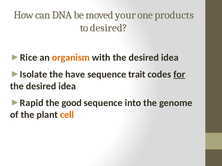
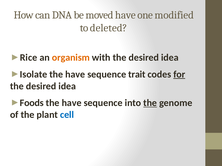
moved your: your -> have (125, 15)
products: products -> modified (174, 15)
to desired: desired -> deleted (109, 28)
Rapid: Rapid -> Foods (32, 103)
good: good -> have (72, 103)
the underline: none -> present (150, 103)
cell colour: orange -> blue (67, 115)
